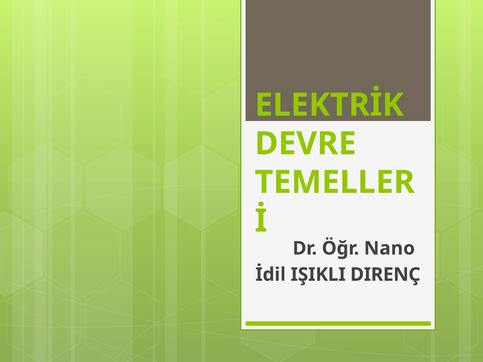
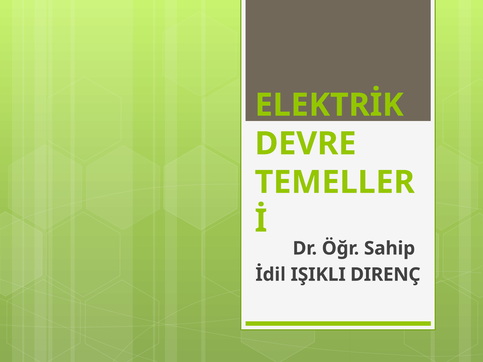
Nano: Nano -> Sahip (390, 248)
